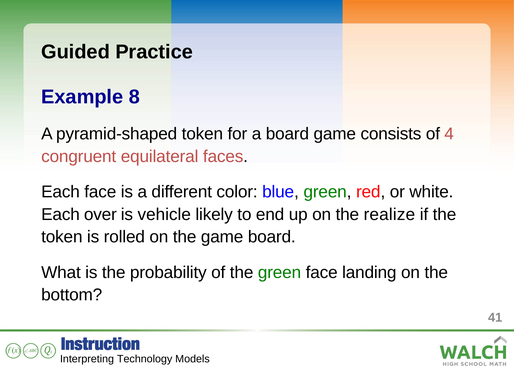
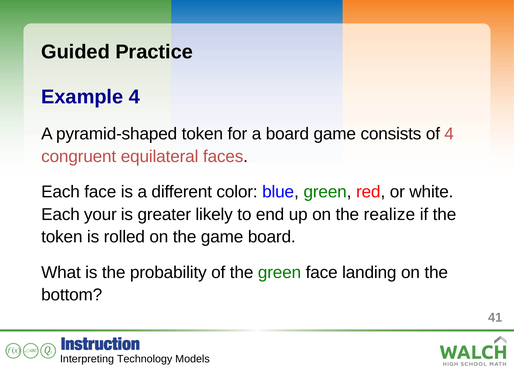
Example 8: 8 -> 4 (134, 97)
over: over -> your (100, 215)
vehicle: vehicle -> greater (164, 215)
